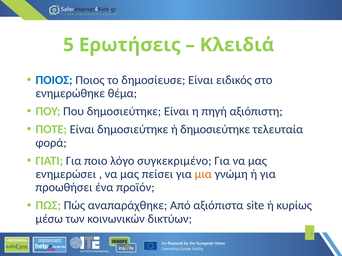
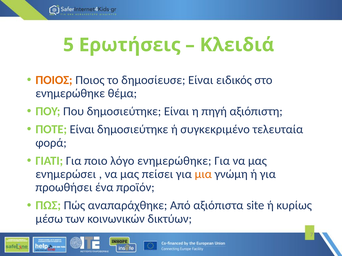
ΠΟΙΟΣ colour: blue -> orange (54, 80)
ή δημοσιεύτηκε: δημοσιεύτηκε -> συγκεκριμένο (215, 130)
λόγο συγκεκριμένο: συγκεκριμένο -> ενημερώθηκε (174, 161)
